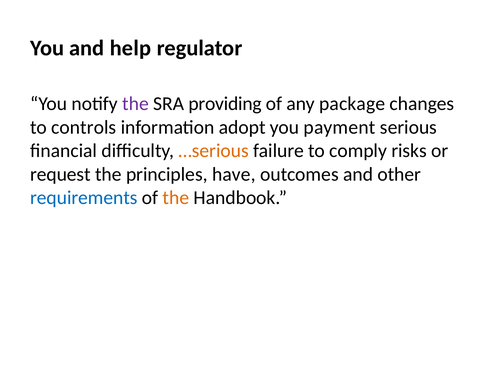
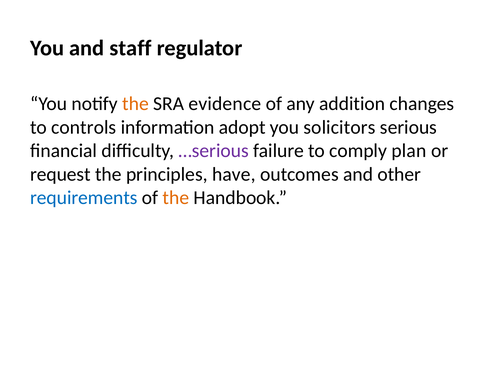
help: help -> staff (130, 48)
the colour: purple -> orange (136, 104)
providing: providing -> evidence (225, 104)
package: package -> addition (352, 104)
payment: payment -> solicitors (340, 127)
…serious colour: orange -> purple (214, 151)
risks: risks -> plan (409, 151)
